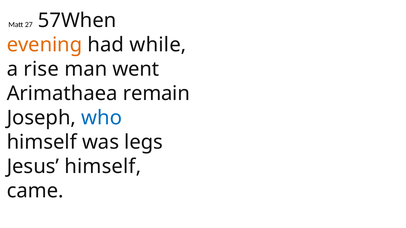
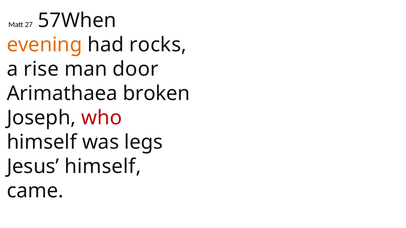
while: while -> rocks (158, 45)
went: went -> door (136, 69)
remain: remain -> broken (156, 94)
who colour: blue -> red (102, 118)
